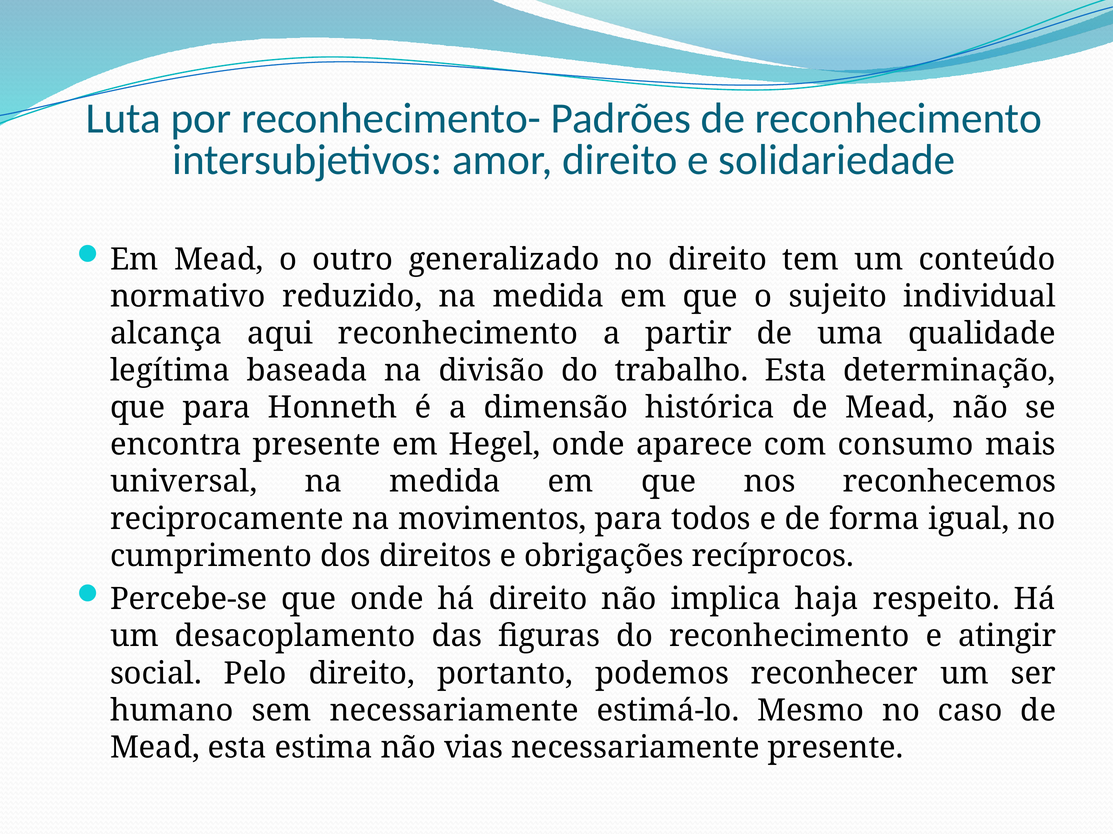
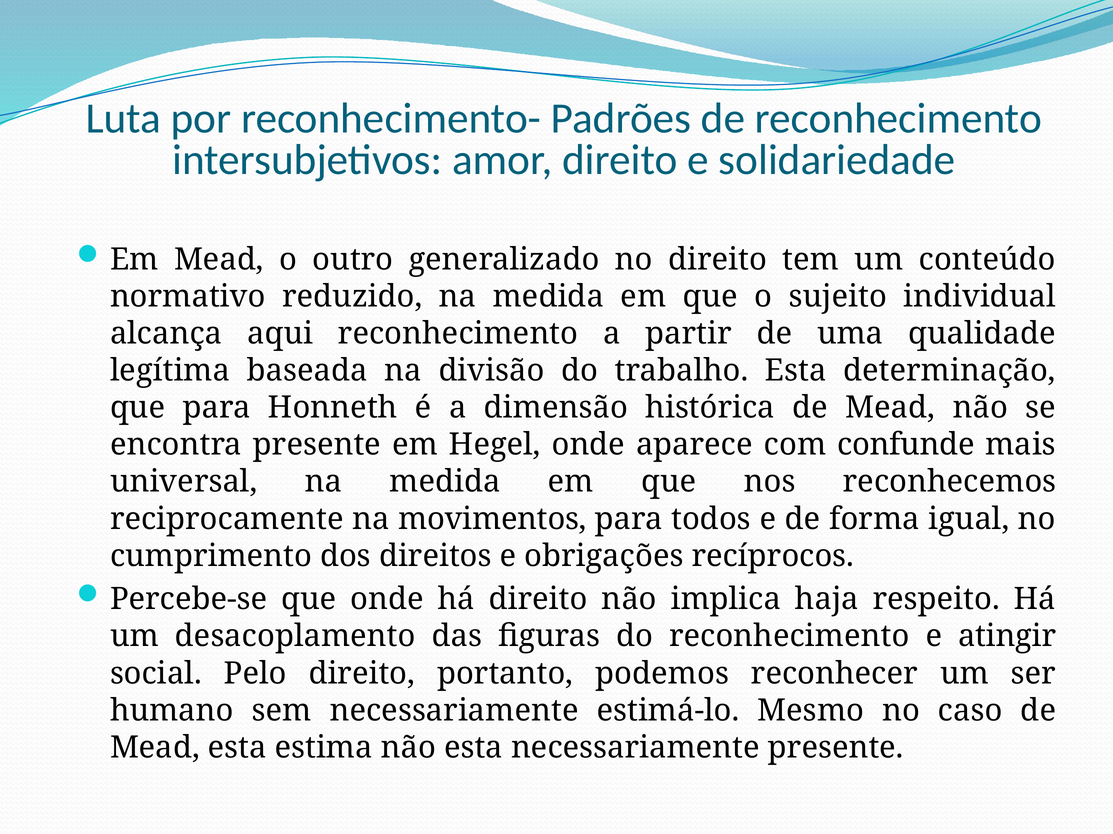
consumo: consumo -> confunde (906, 445)
não vias: vias -> esta (473, 748)
